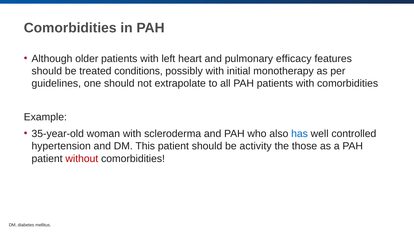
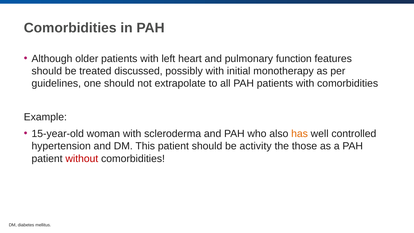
efficacy: efficacy -> function (294, 59)
conditions: conditions -> discussed (138, 71)
35-year-old: 35-year-old -> 15-year-old (58, 134)
has colour: blue -> orange (300, 134)
